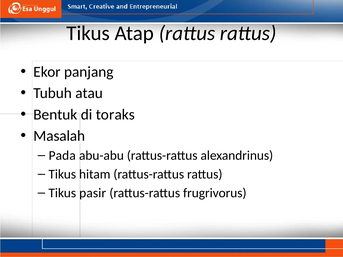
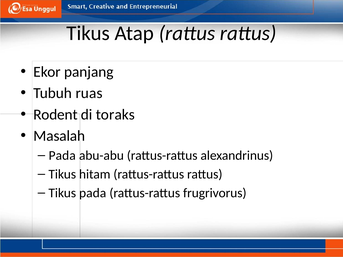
atau: atau -> ruas (89, 93)
Bentuk: Bentuk -> Rodent (55, 115)
Tikus pasir: pasir -> pada (93, 193)
